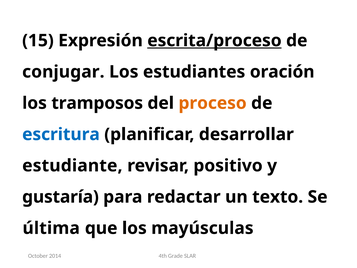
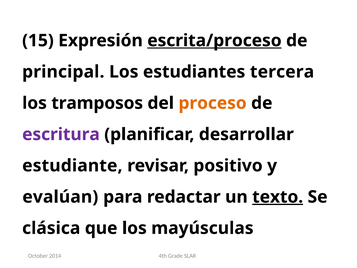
conjugar: conjugar -> principal (63, 72)
oración: oración -> tercera (282, 72)
escritura colour: blue -> purple (61, 134)
gustaría: gustaría -> evalúan (60, 197)
texto underline: none -> present (278, 197)
última: última -> clásica (51, 228)
